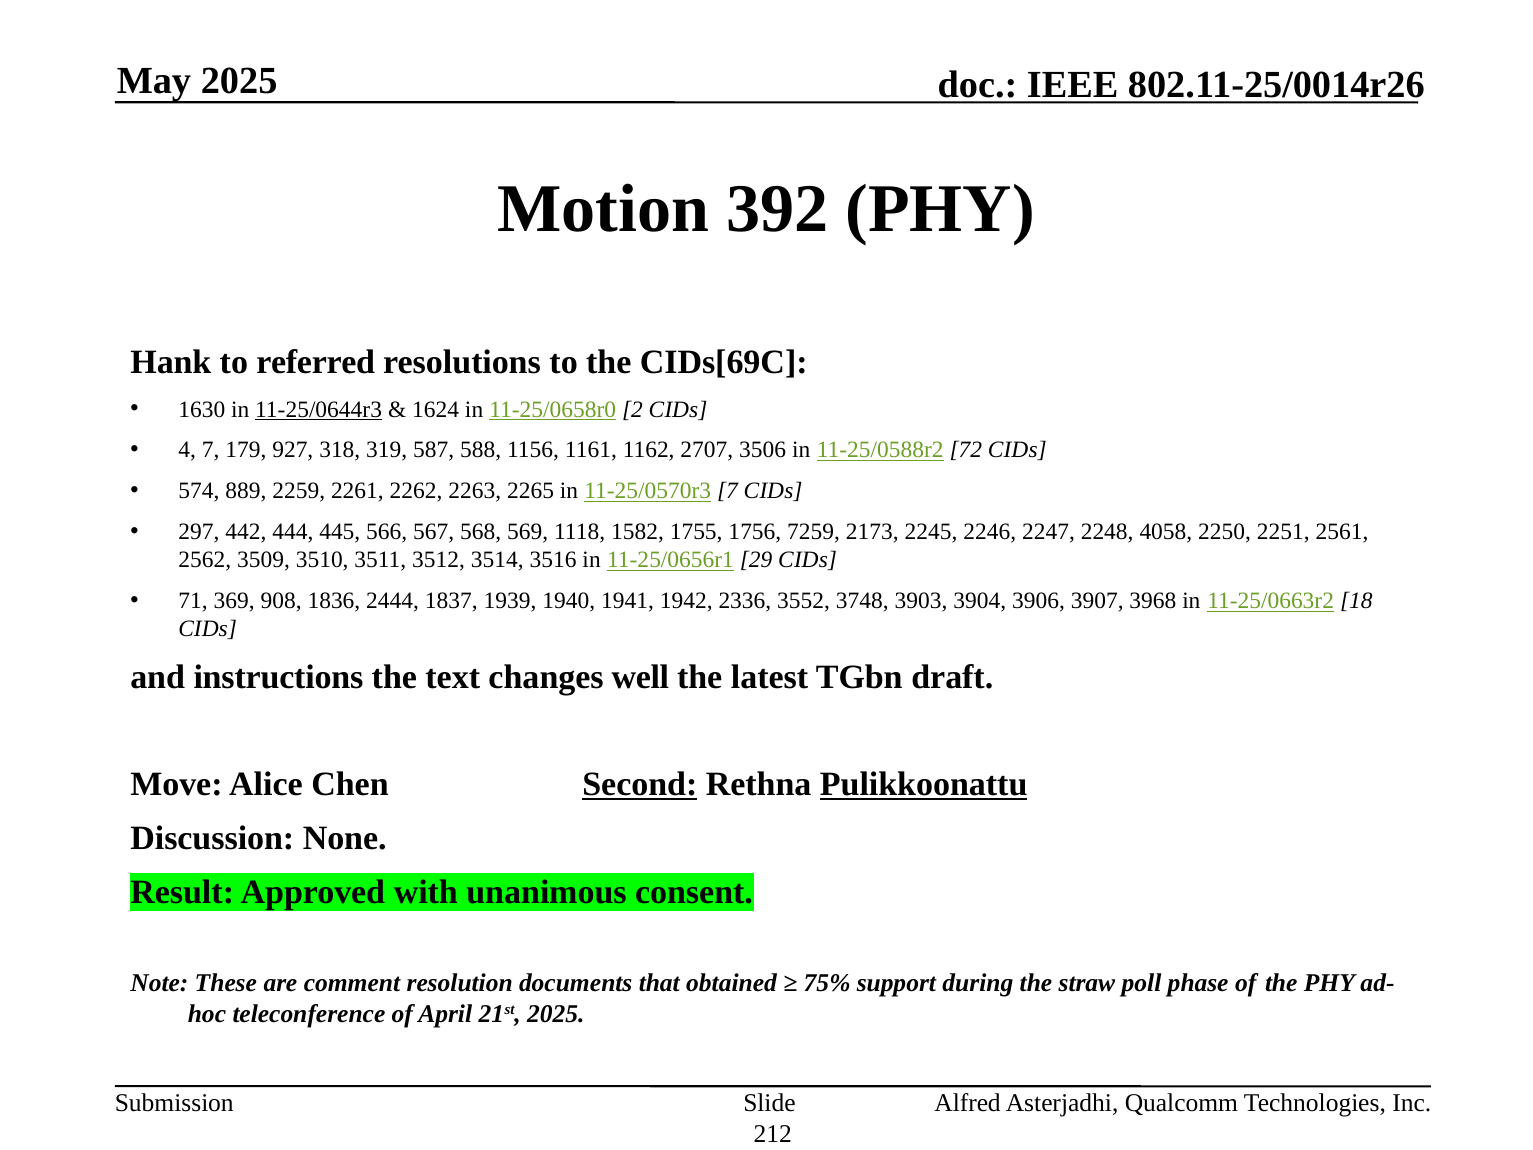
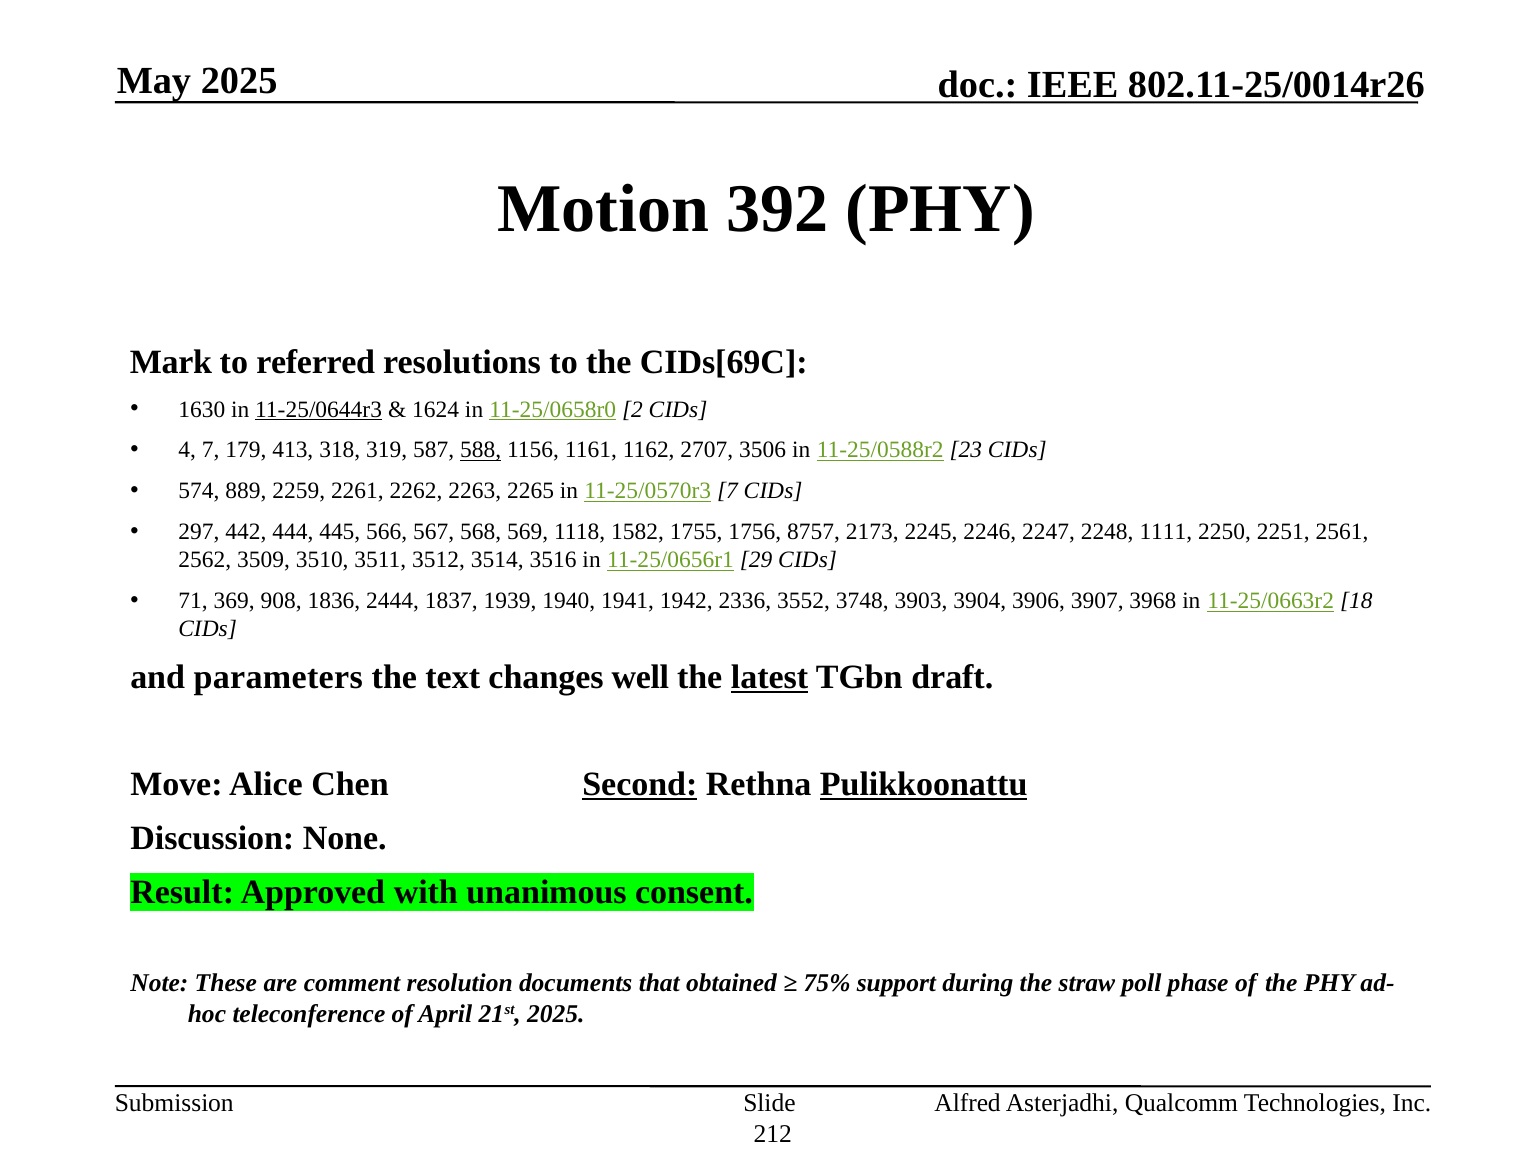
Hank: Hank -> Mark (171, 363)
927: 927 -> 413 (293, 450)
588 underline: none -> present (481, 450)
72: 72 -> 23 (966, 450)
7259: 7259 -> 8757 (814, 532)
4058: 4058 -> 1111 (1166, 532)
instructions: instructions -> parameters (278, 677)
latest underline: none -> present (769, 677)
